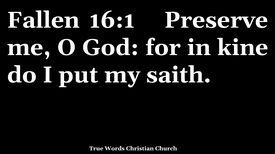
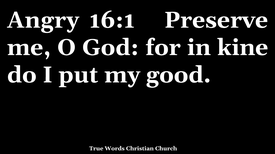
Fallen: Fallen -> Angry (43, 20)
saith: saith -> good (179, 75)
